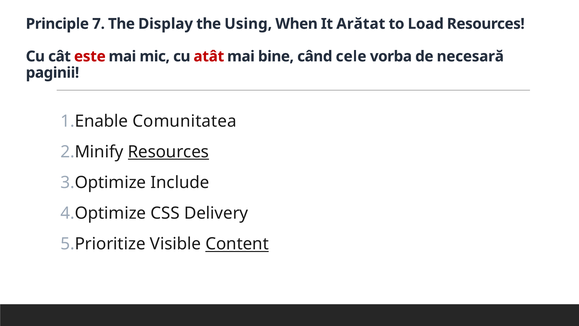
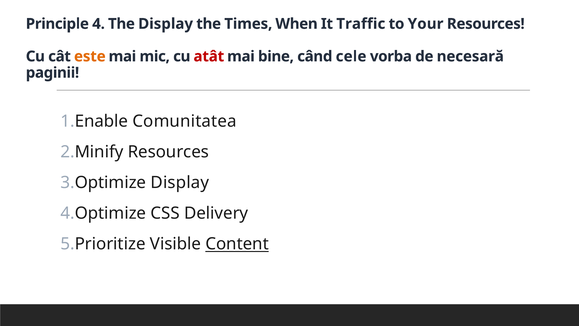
7: 7 -> 4 (99, 24)
Using: Using -> Times (248, 24)
Arătat: Arătat -> Traffic (361, 24)
Load: Load -> Your (426, 24)
este colour: red -> orange (90, 56)
Resources underline: present -> none (168, 152)
Include: Include -> Display (180, 182)
